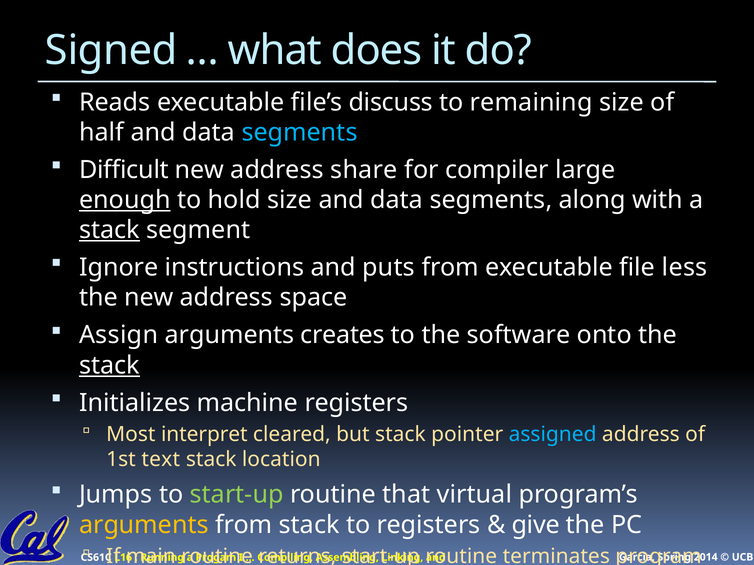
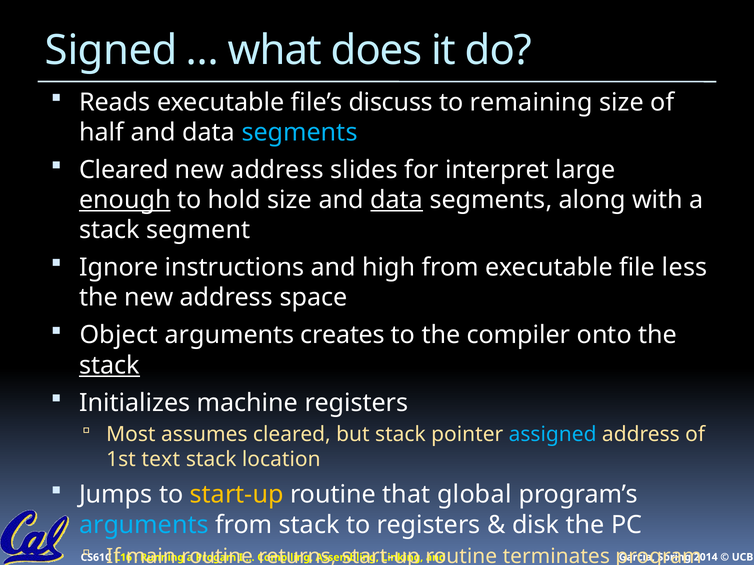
Difficult: Difficult -> Cleared (124, 170)
share: share -> slides (364, 170)
compiler: compiler -> interpret (497, 170)
data underline: none -> present (397, 200)
stack underline: present -> none (109, 230)
puts: puts -> high (389, 268)
Assign: Assign -> Object (119, 335)
software: software -> compiler (519, 335)
interpret: interpret -> assumes (204, 435)
start-up colour: light green -> yellow (237, 495)
virtual: virtual -> global (474, 495)
arguments colour: yellow -> light blue (144, 525)
give: give -> disk (536, 525)
